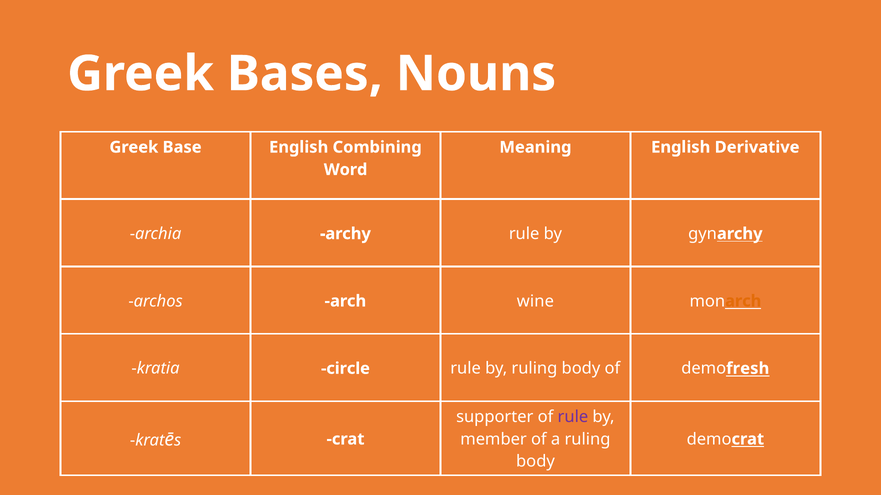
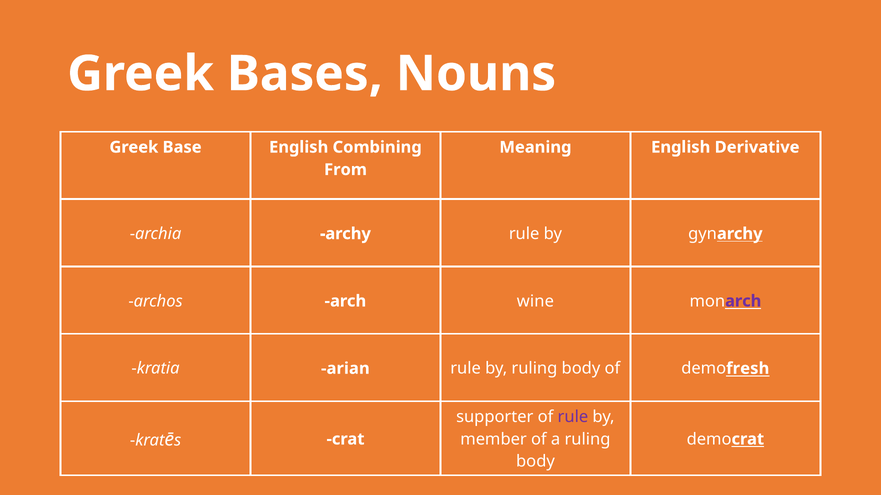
Word: Word -> From (346, 170)
arch colour: orange -> purple (743, 301)
circle: circle -> arian (345, 369)
